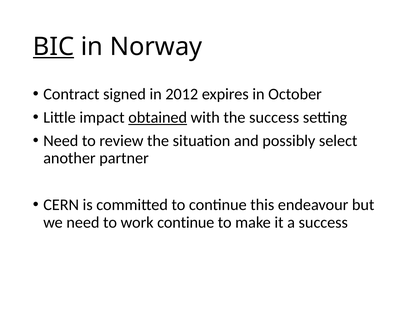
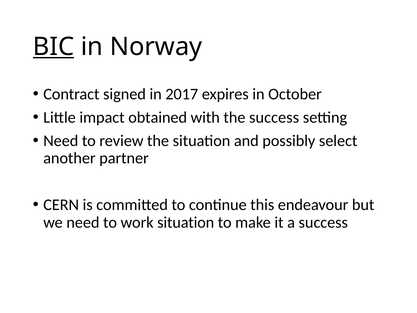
2012: 2012 -> 2017 (182, 94)
obtained underline: present -> none (158, 117)
work continue: continue -> situation (186, 222)
